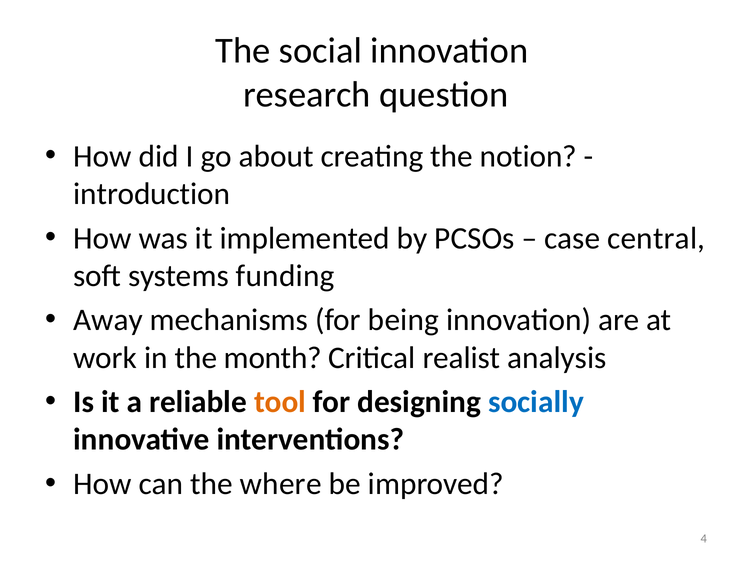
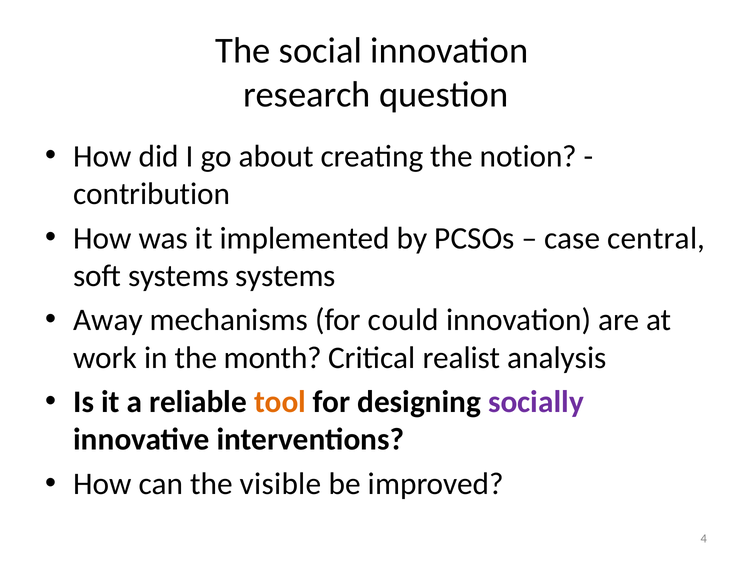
introduction: introduction -> contribution (152, 194)
systems funding: funding -> systems (286, 276)
being: being -> could (403, 320)
socially colour: blue -> purple (536, 402)
where: where -> visible (281, 484)
